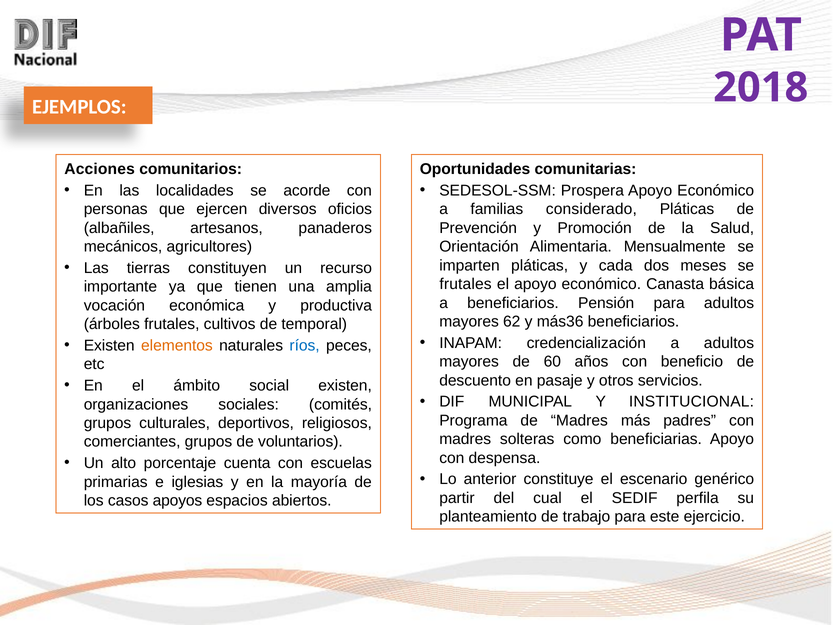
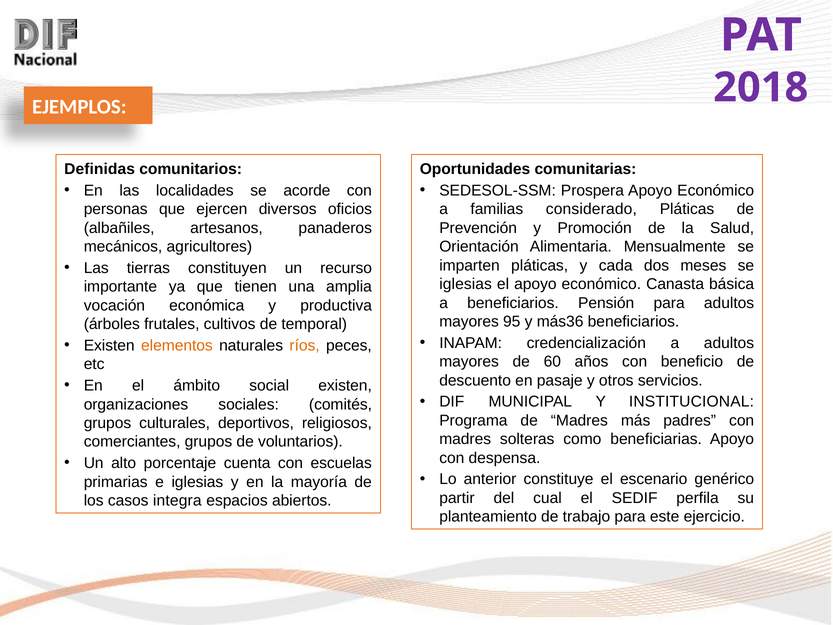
Acciones: Acciones -> Definidas (100, 169)
frutales: frutales -> iglesias (466, 284)
62: 62 -> 95 (512, 322)
ríos colour: blue -> orange (305, 345)
apoyos: apoyos -> integra (177, 500)
